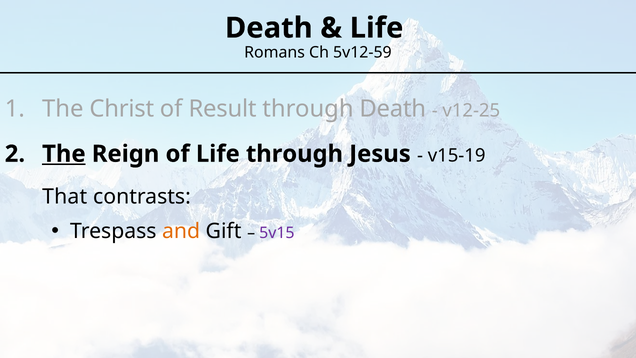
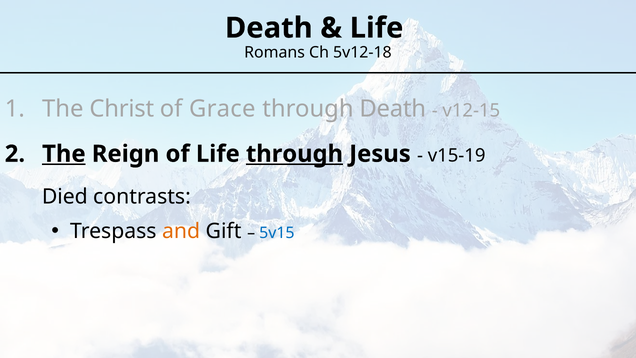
5v12-59: 5v12-59 -> 5v12-18 (362, 52)
Result: Result -> Grace (222, 109)
v12-25: v12-25 -> v12-15 (471, 111)
through underline: none -> present (294, 154)
That: That -> Died (65, 196)
5v15 colour: purple -> blue (277, 233)
